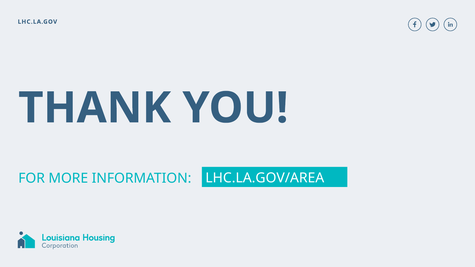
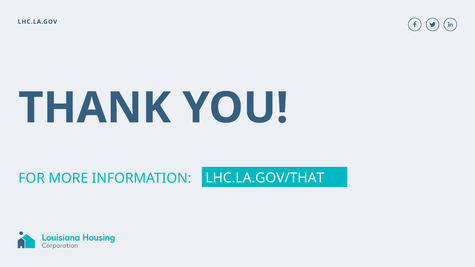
LHC.LA.GOV/AREA: LHC.LA.GOV/AREA -> LHC.LA.GOV/THAT (265, 178)
